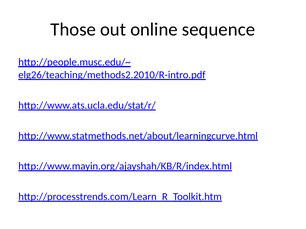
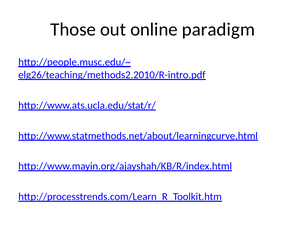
sequence: sequence -> paradigm (218, 30)
